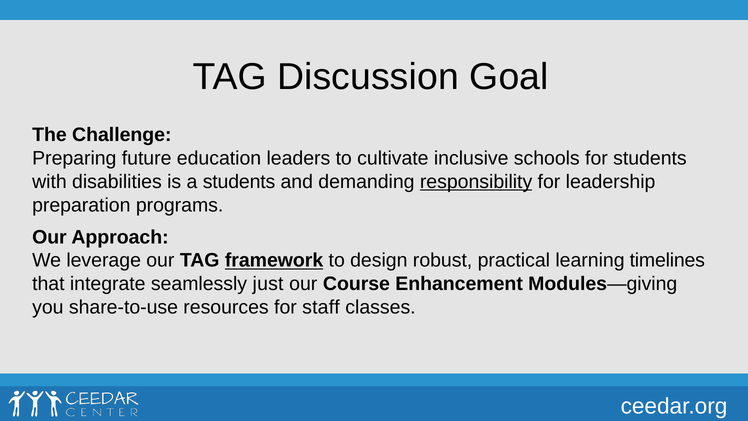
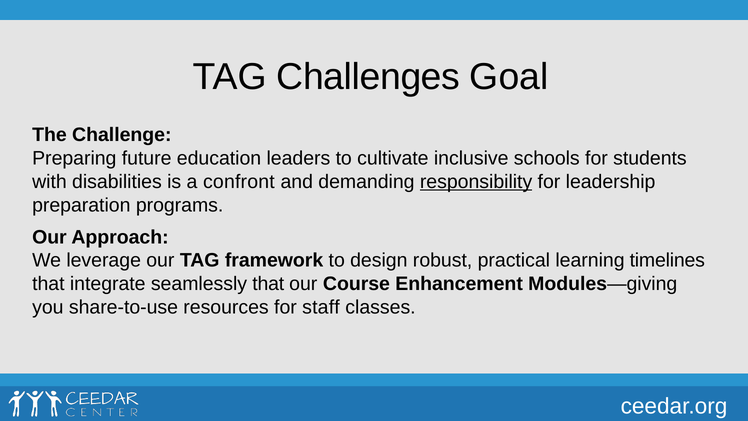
Discussion: Discussion -> Challenges (368, 77)
a students: students -> confront (239, 182)
framework underline: present -> none (274, 260)
seamlessly just: just -> that (268, 284)
